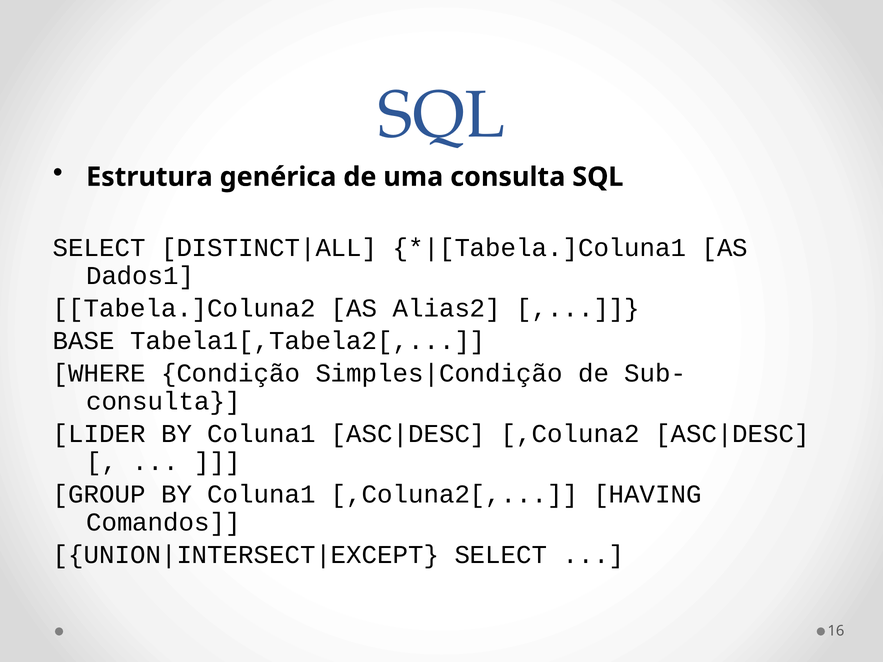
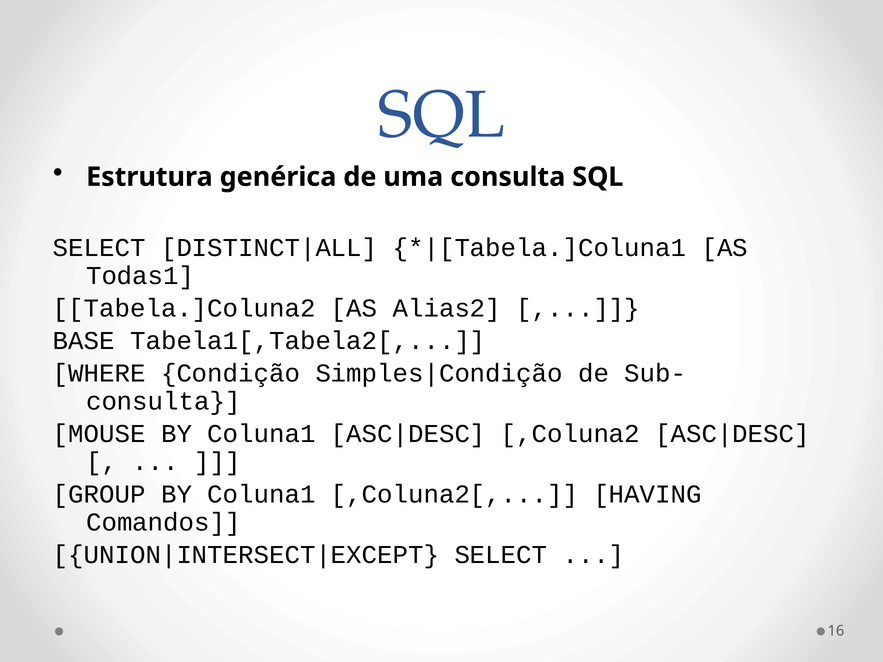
Dados1: Dados1 -> Todas1 (140, 276)
LIDER: LIDER -> MOUSE (99, 434)
